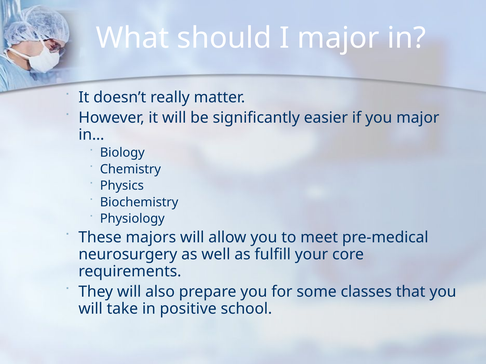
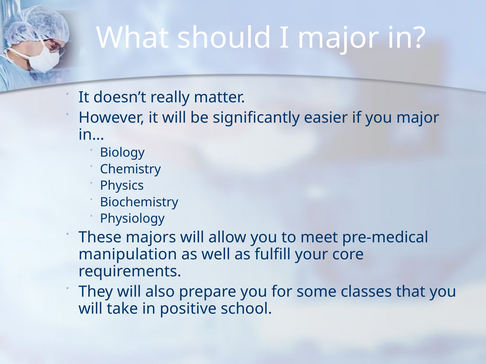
neurosurgery: neurosurgery -> manipulation (128, 255)
